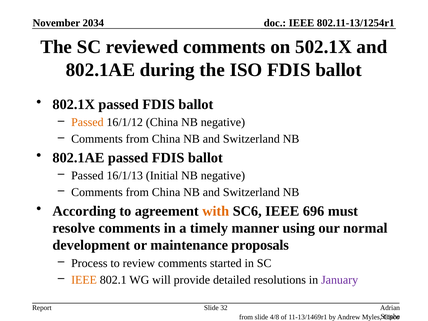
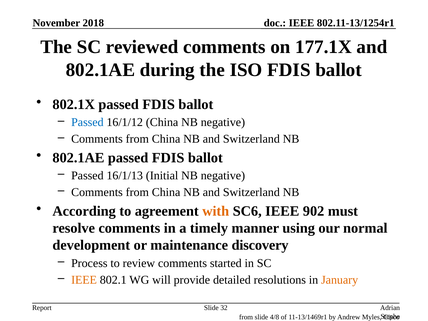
2034: 2034 -> 2018 (93, 23)
502.1X: 502.1X -> 177.1X (324, 47)
Passed colour: orange -> blue (87, 122)
696: 696 -> 902 (314, 211)
proposals: proposals -> discovery (260, 245)
January colour: purple -> orange (340, 280)
